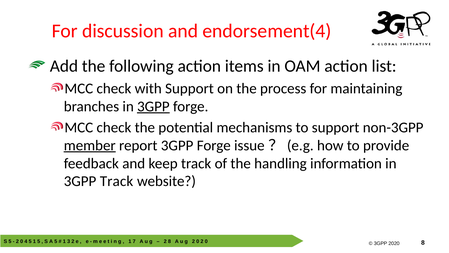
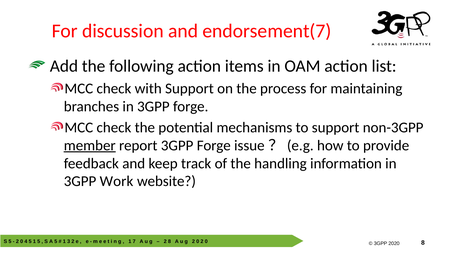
endorsement(4: endorsement(4 -> endorsement(7 (267, 31)
3GPP underline: present -> none (153, 106)
3GPP Track: Track -> Work (117, 181)
